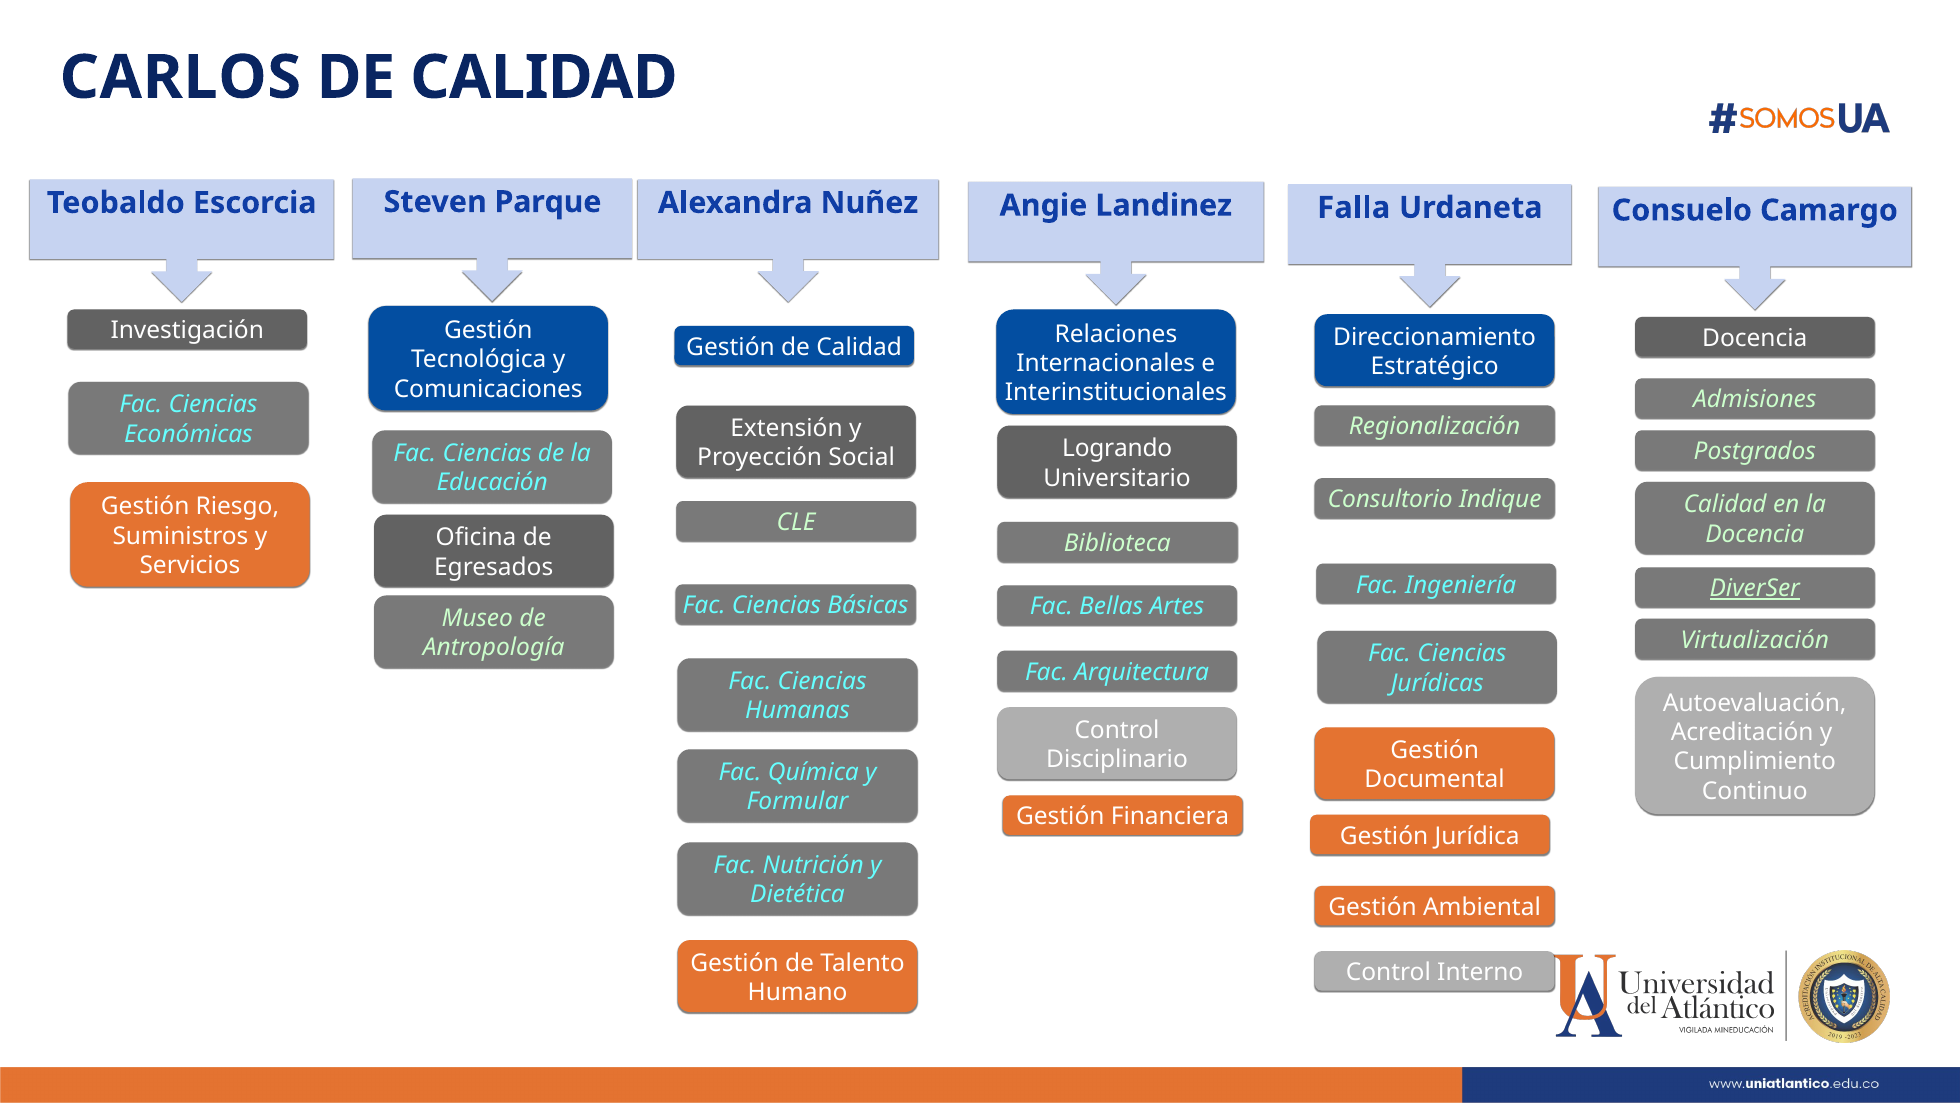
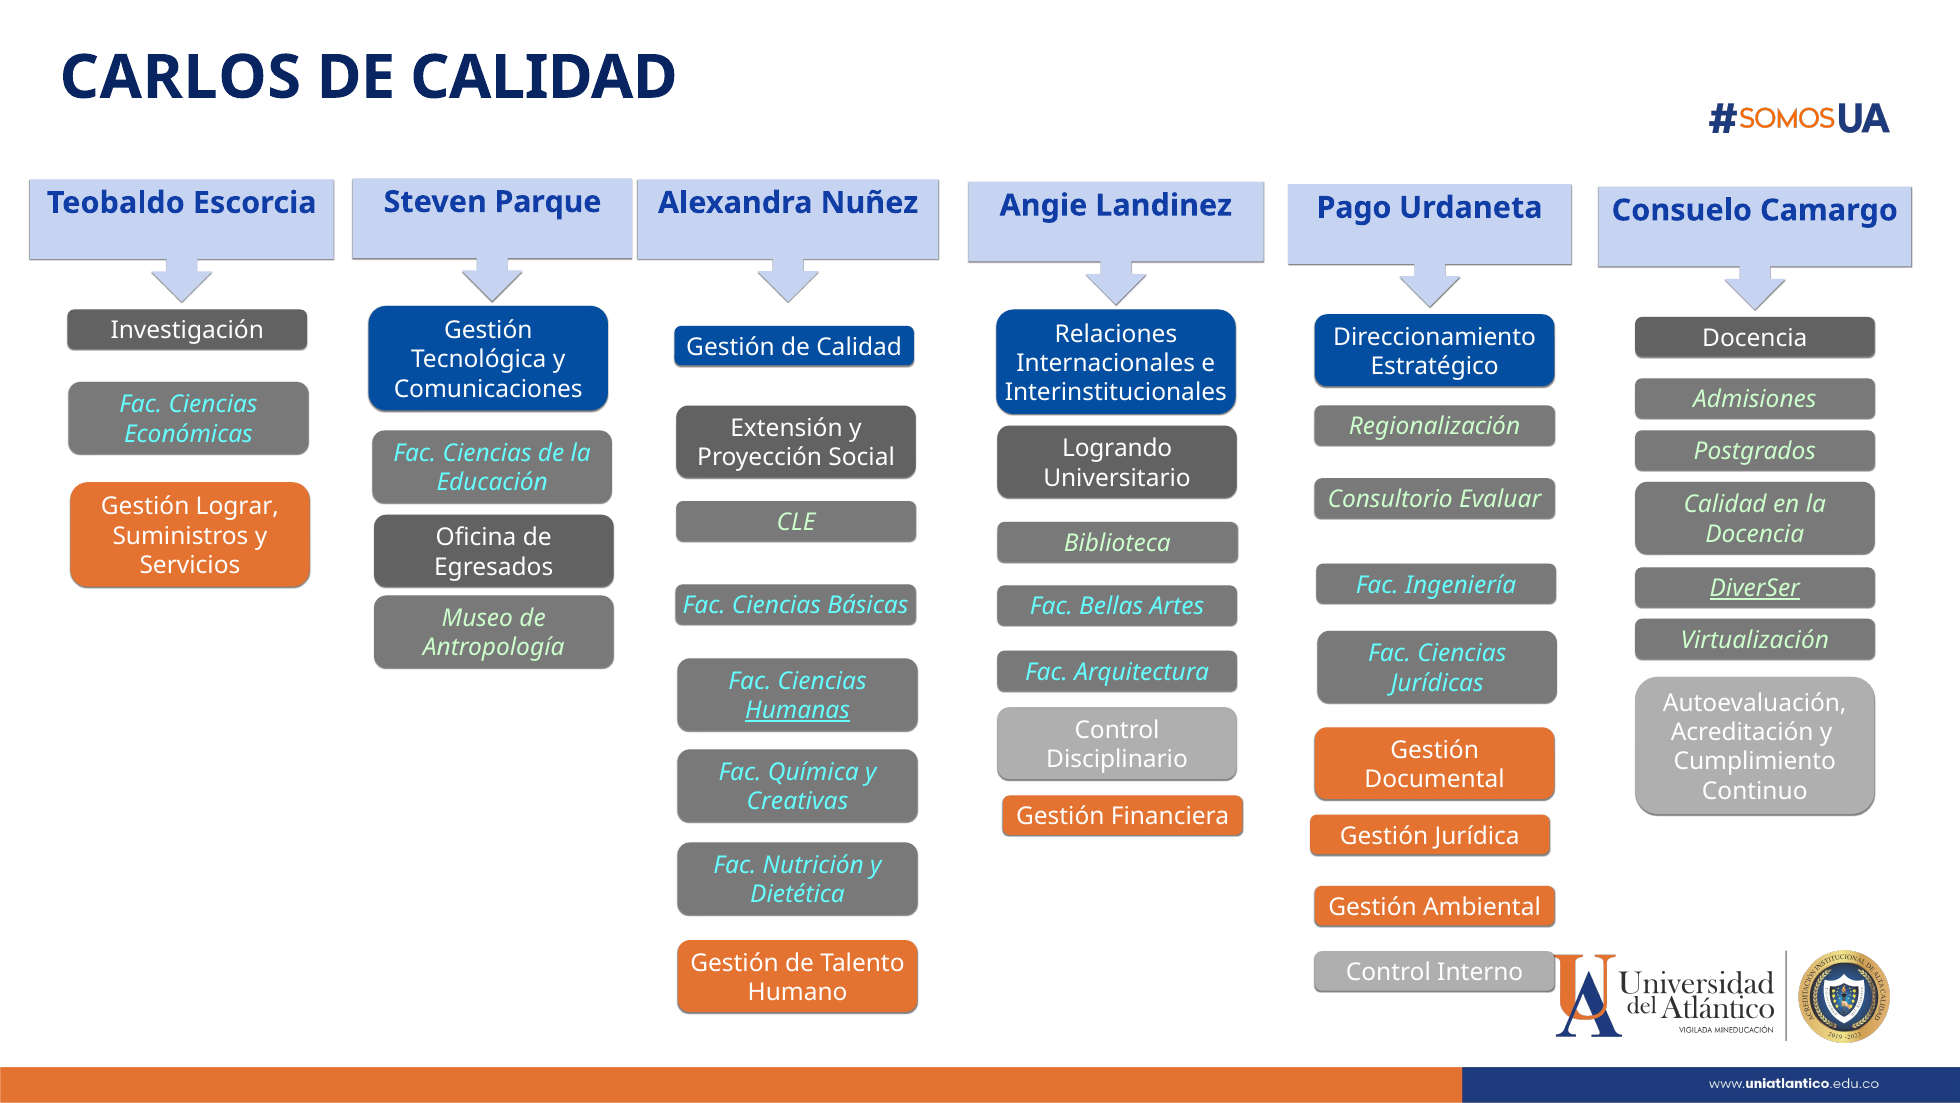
Falla: Falla -> Pago (1354, 208)
Indique: Indique -> Evaluar (1500, 499)
Riesgo: Riesgo -> Lograr (237, 507)
Humanas underline: none -> present (798, 710)
Formular: Formular -> Creativas (797, 801)
